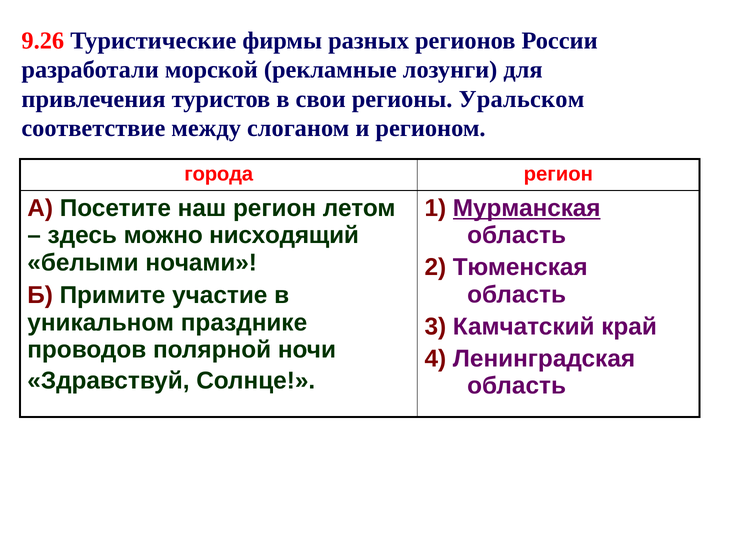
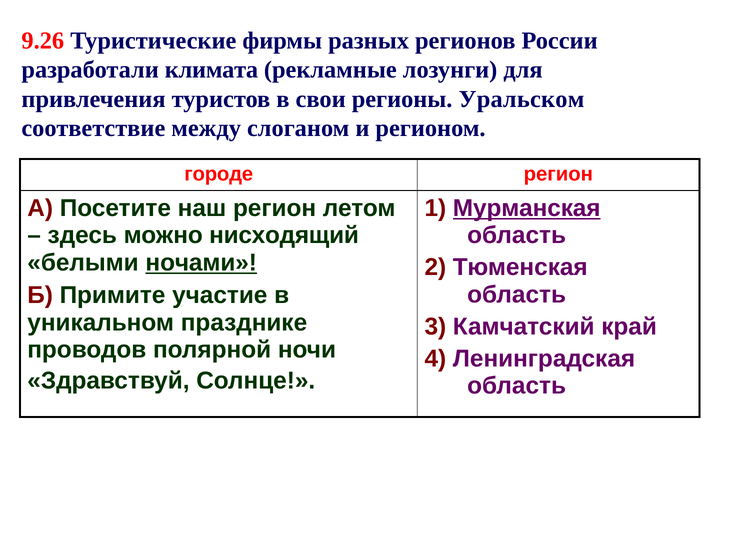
морской: морской -> климата (211, 70)
города: города -> городе (219, 174)
ночами underline: none -> present (201, 263)
